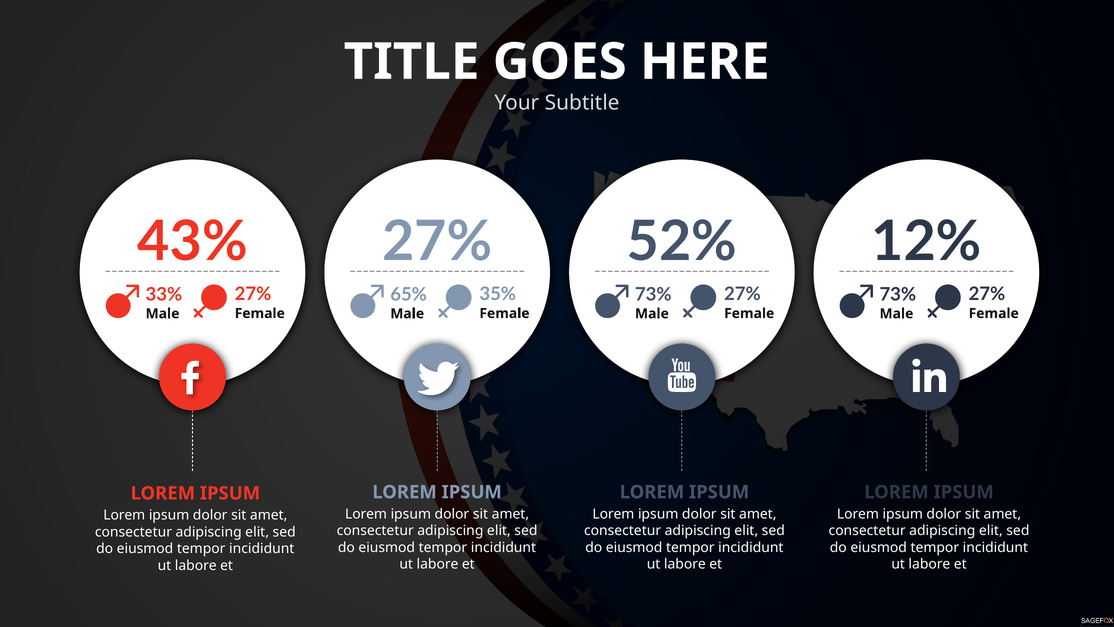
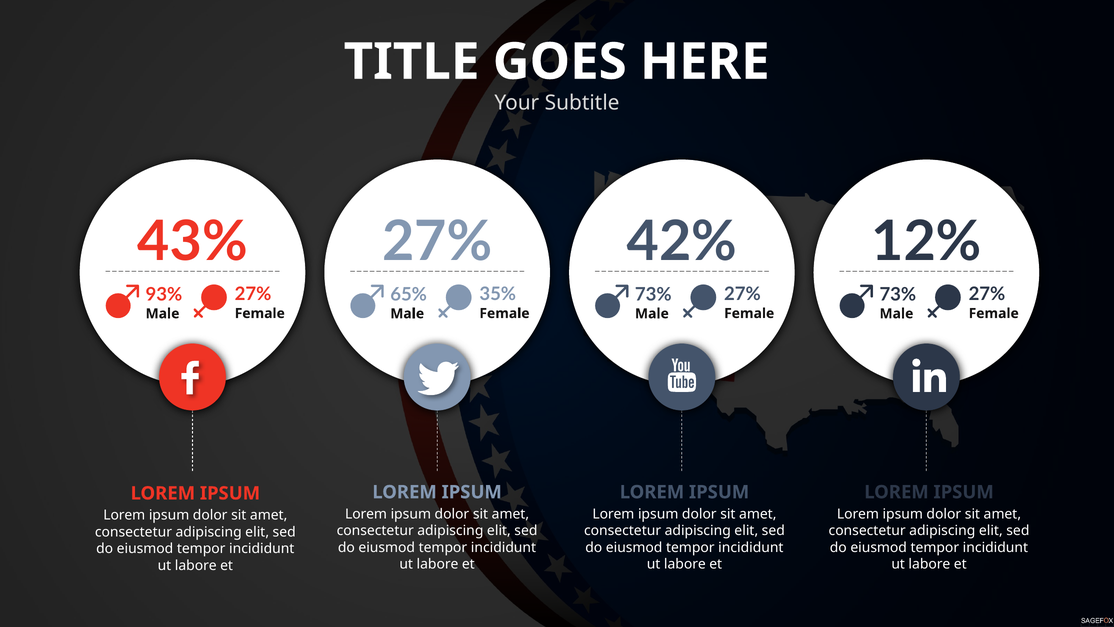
52%: 52% -> 42% (682, 242)
33%: 33% -> 93% (164, 294)
